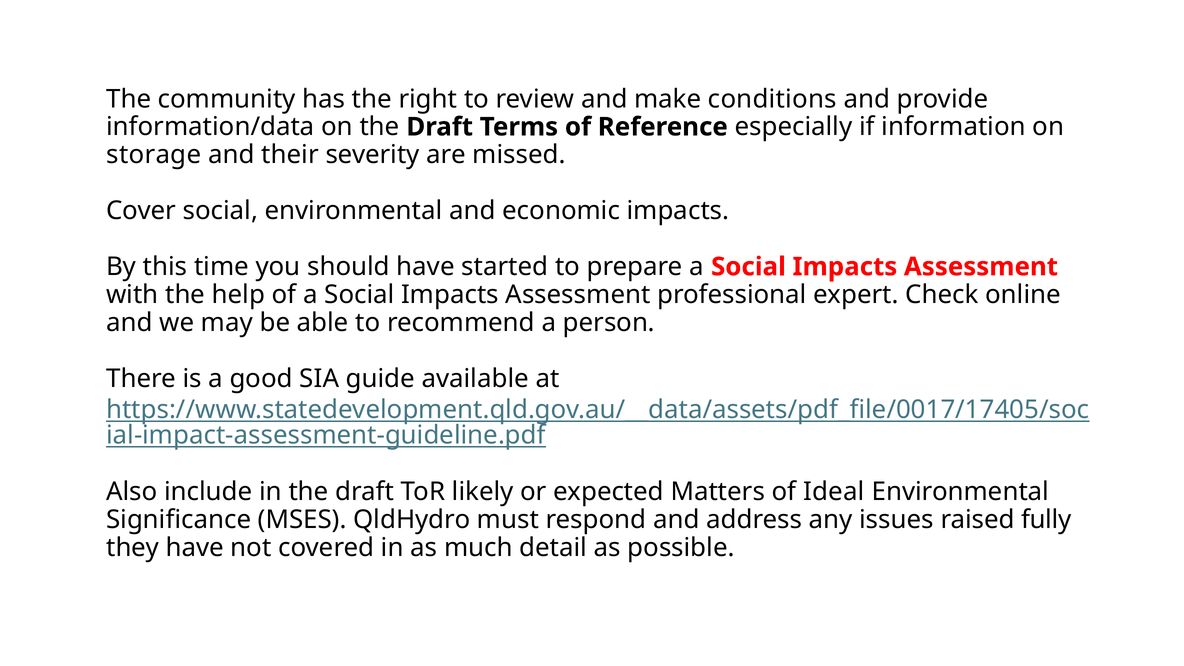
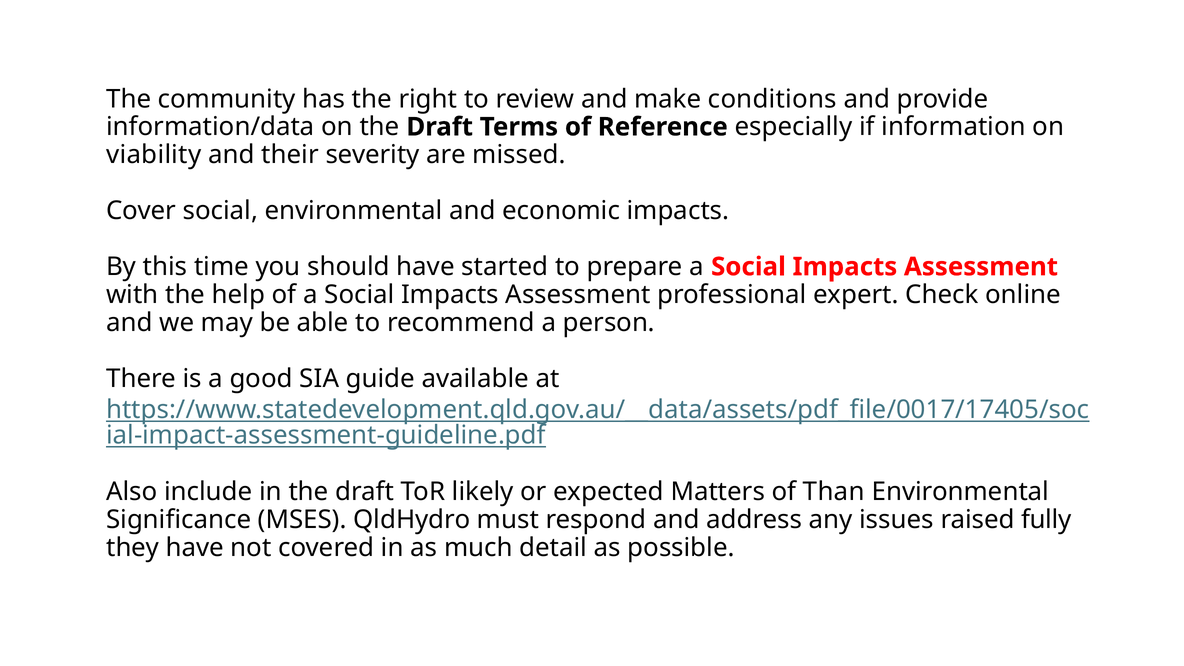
storage: storage -> viability (154, 155)
Ideal: Ideal -> Than (834, 492)
